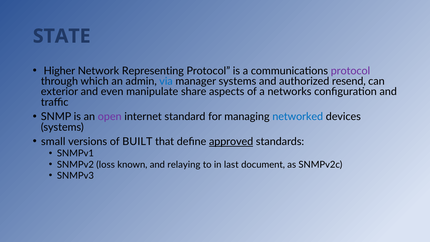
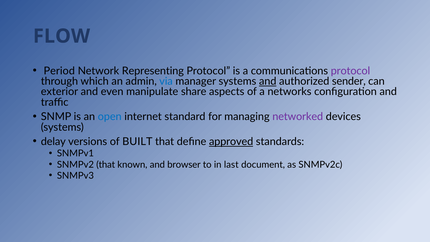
STATE: STATE -> FLOW (62, 36)
Higher: Higher -> Period (59, 71)
and underline: none -> present (268, 81)
resend: resend -> sender (349, 81)
open colour: purple -> blue (110, 117)
networked colour: blue -> purple (298, 117)
small: small -> delay (53, 142)
SNMPv2 loss: loss -> that (106, 165)
relaying: relaying -> browser (184, 165)
